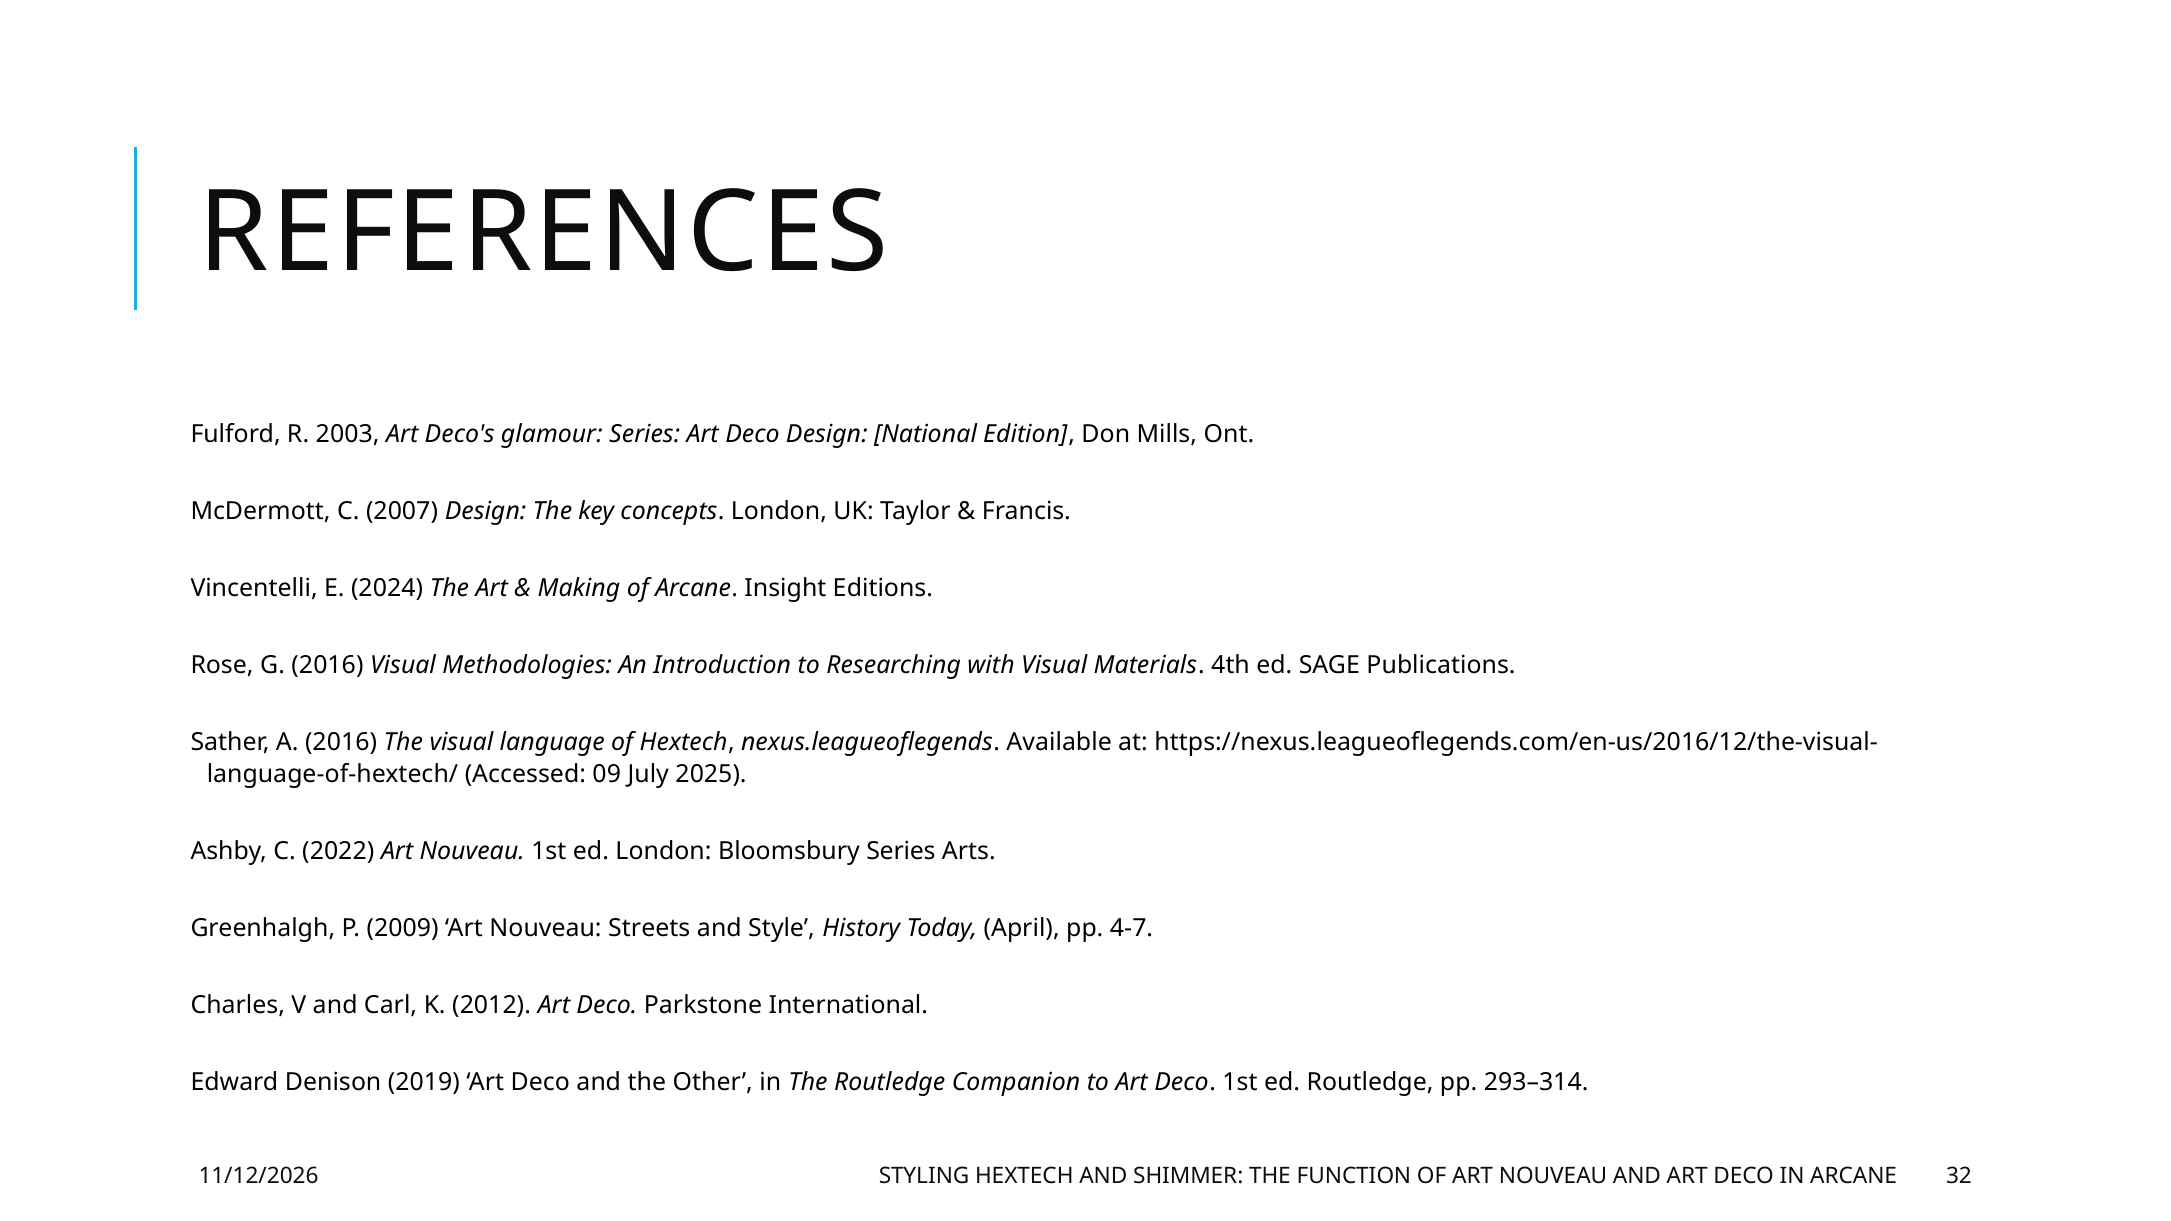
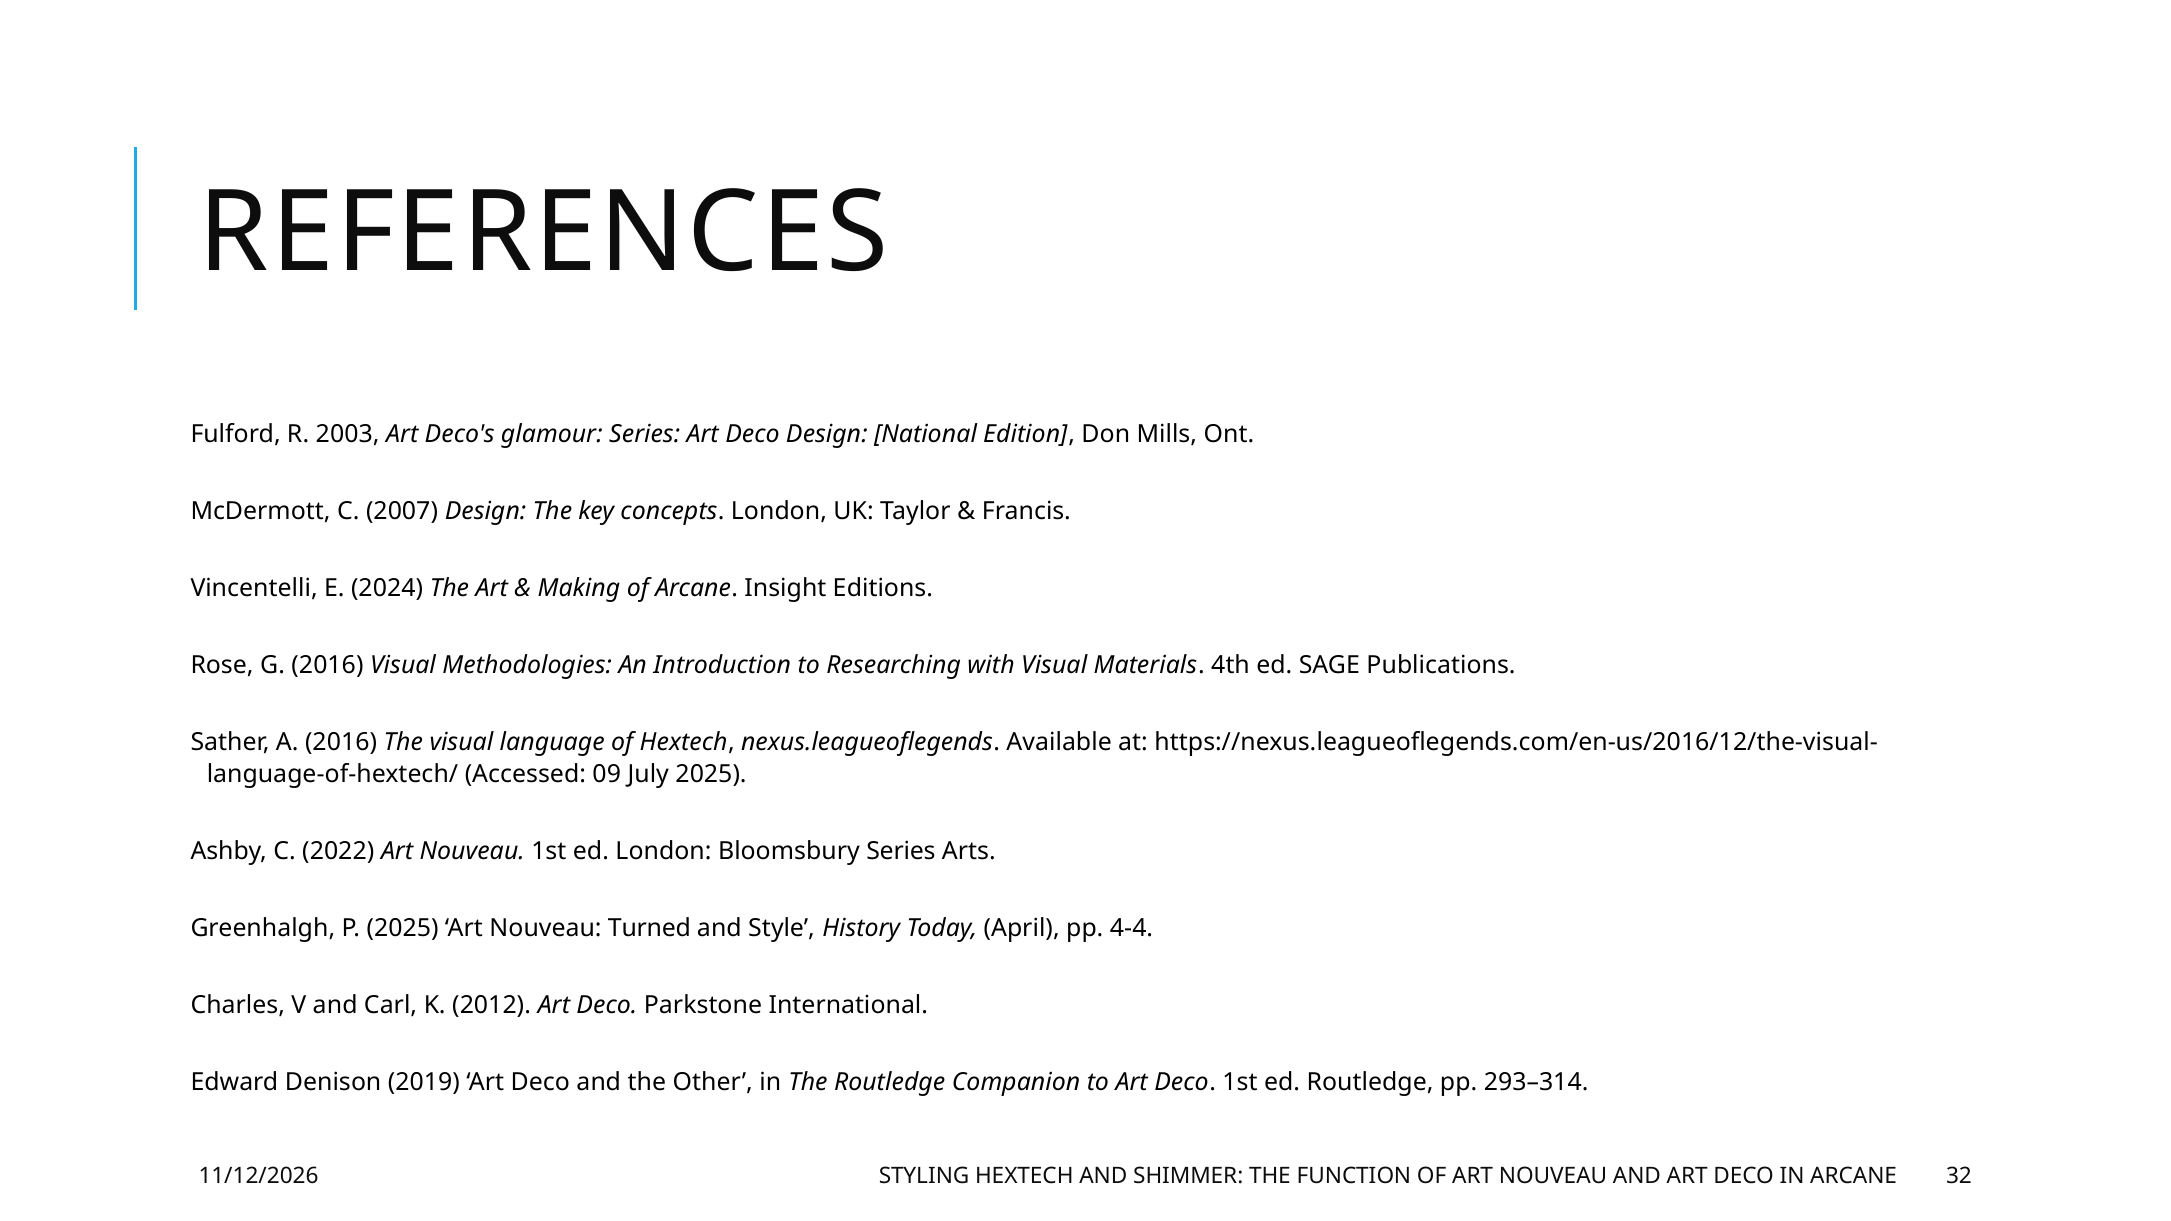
P 2009: 2009 -> 2025 (403, 929)
Streets: Streets -> Turned (649, 929)
4-7: 4-7 -> 4-4 (1132, 929)
